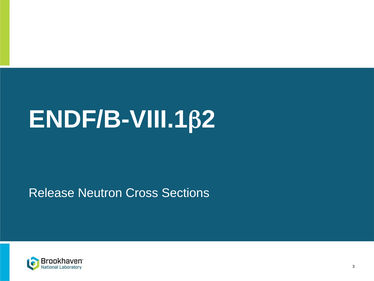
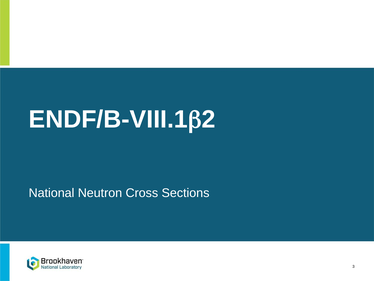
Release: Release -> National (52, 193)
